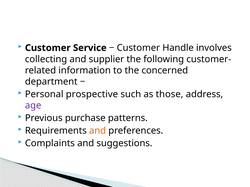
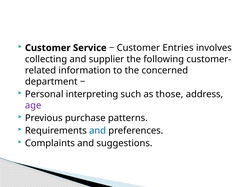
Handle: Handle -> Entries (178, 48)
prospective: prospective -> interpreting (92, 94)
and colour: orange -> blue (98, 131)
